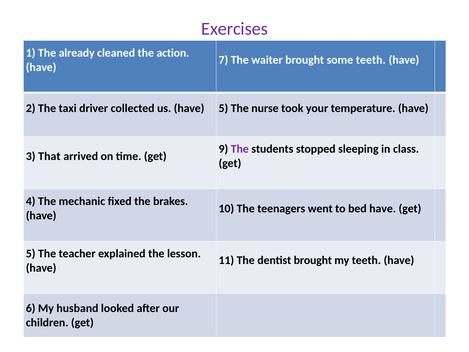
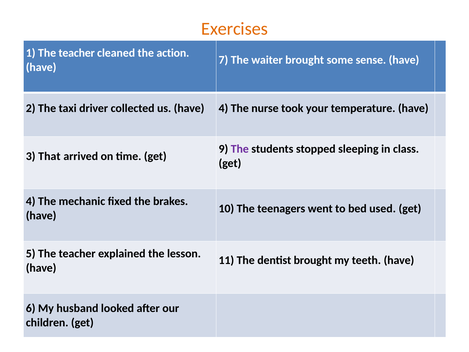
Exercises colour: purple -> orange (235, 29)
1 The already: already -> teacher (77, 53)
some teeth: teeth -> sense (371, 60)
have 5: 5 -> 4 (223, 108)
bed have: have -> used (383, 208)
